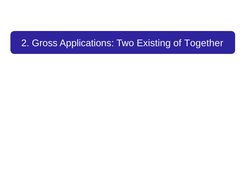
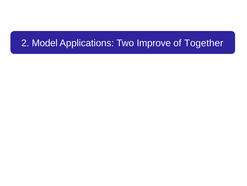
Gross: Gross -> Model (45, 43)
Existing: Existing -> Improve (154, 43)
